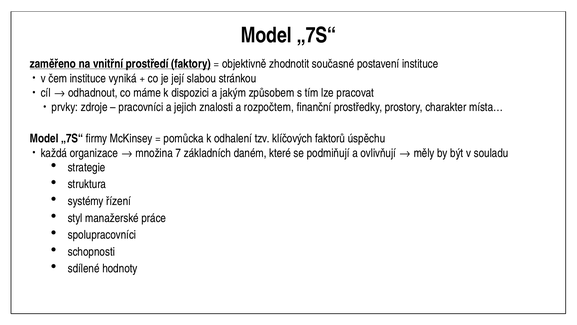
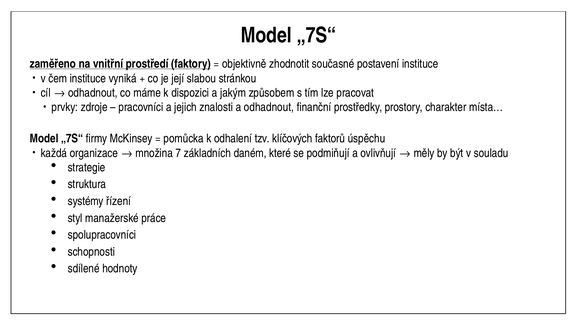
a rozpočtem: rozpočtem -> odhadnout (269, 107)
